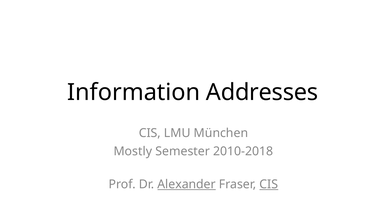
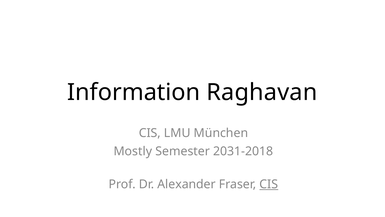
Addresses: Addresses -> Raghavan (262, 92)
2010-2018: 2010-2018 -> 2031-2018 (243, 151)
Alexander underline: present -> none (187, 184)
